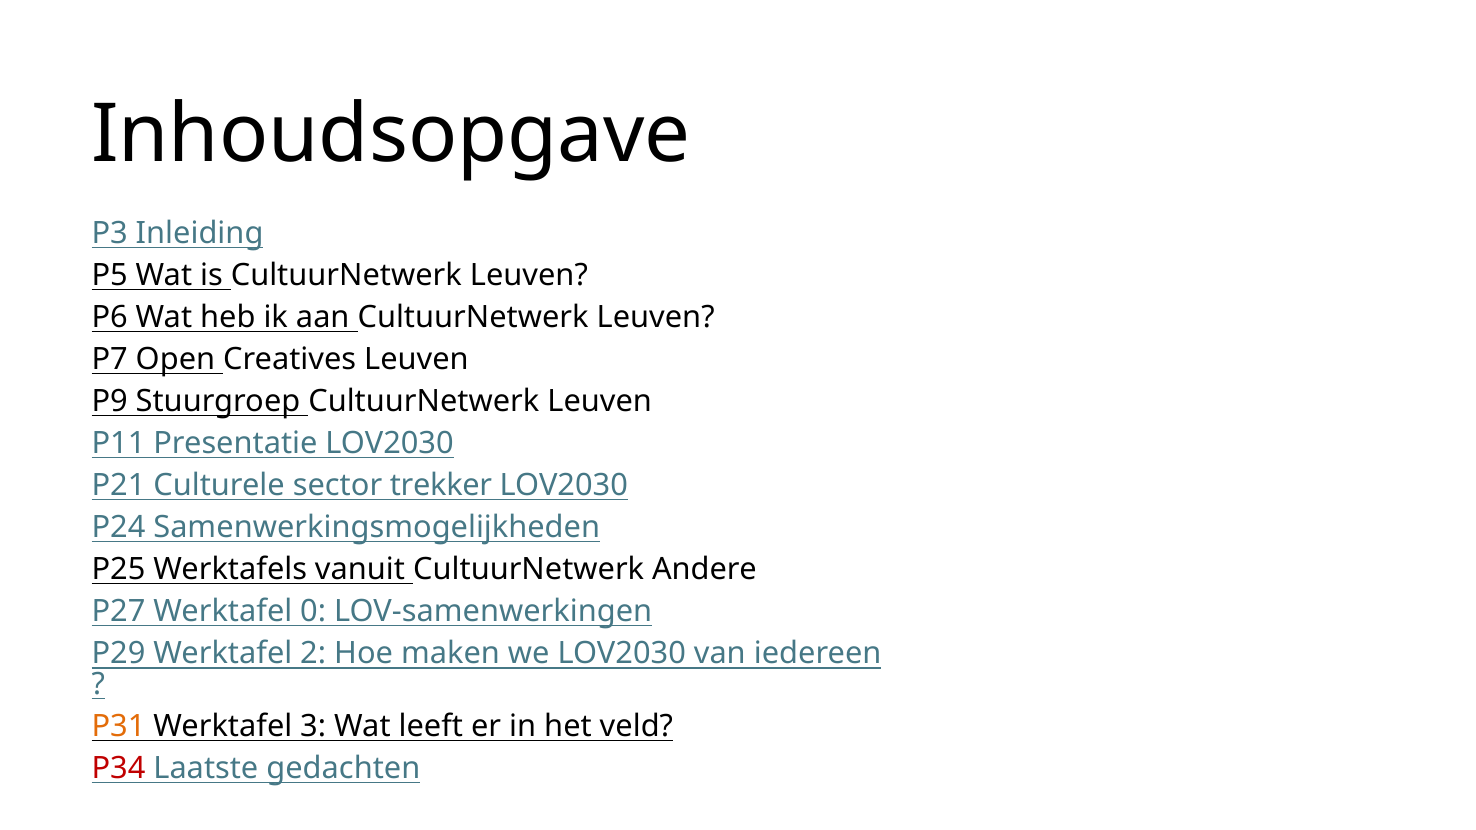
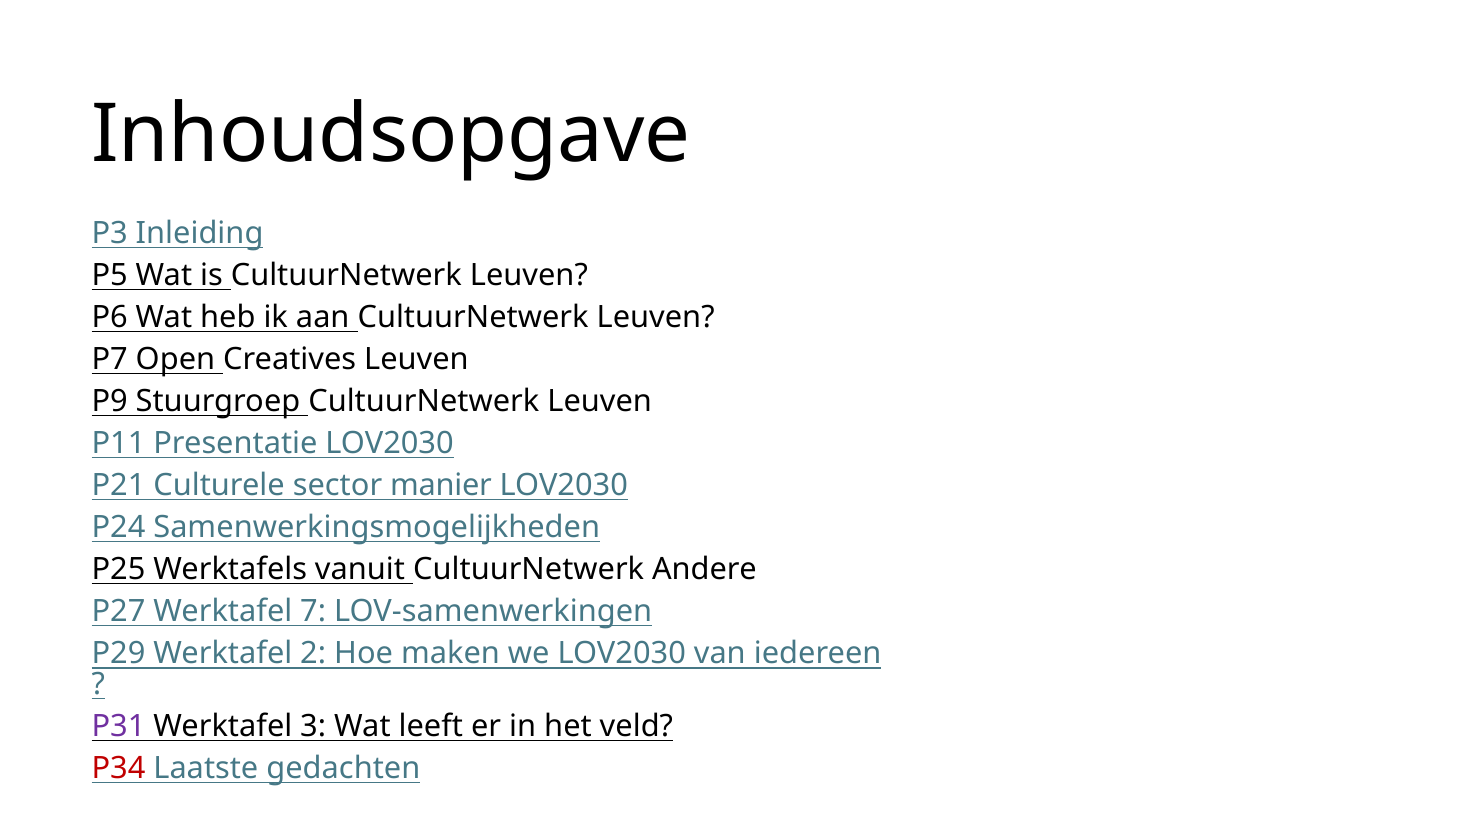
trekker: trekker -> manier (441, 486)
0: 0 -> 7 (313, 612)
P31 colour: orange -> purple (118, 727)
